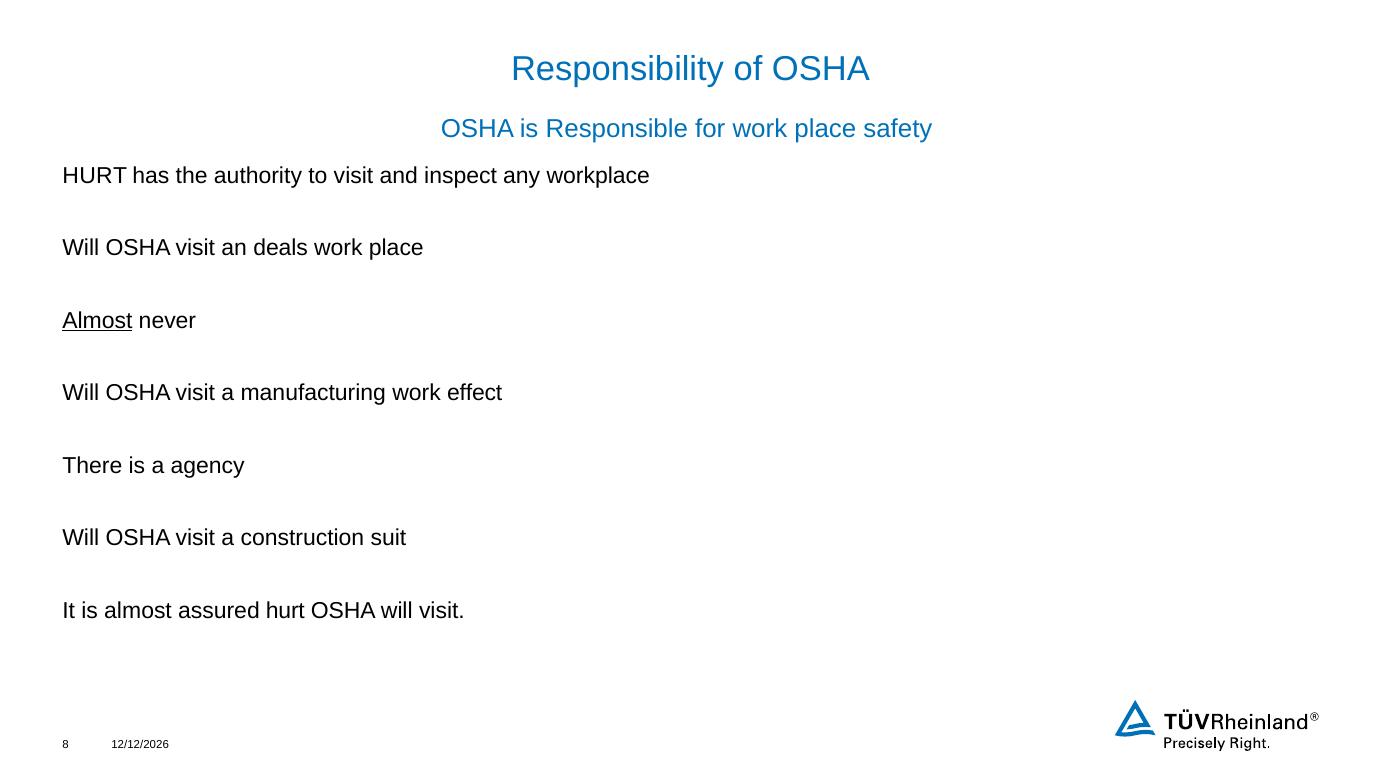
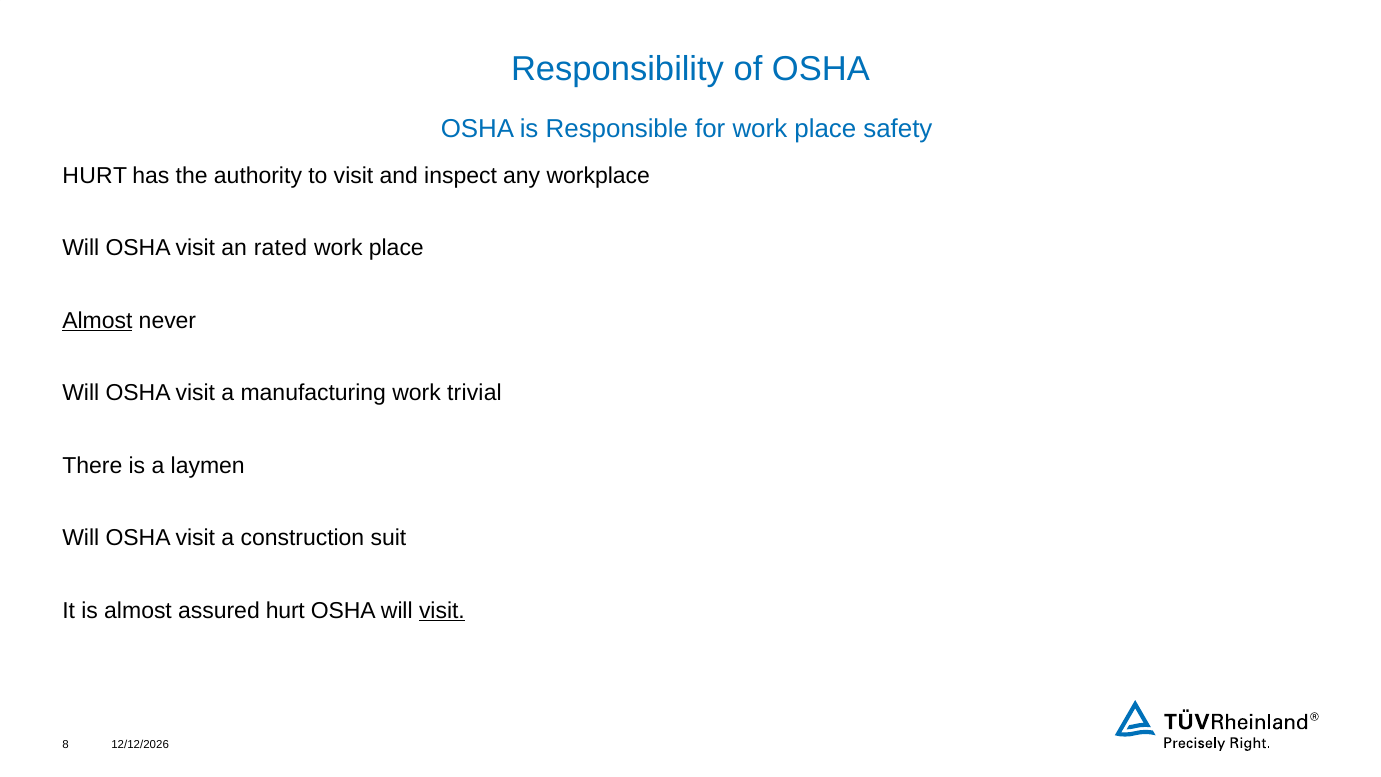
deals: deals -> rated (280, 248)
effect: effect -> trivial (474, 393)
agency: agency -> laymen (208, 466)
visit underline: none -> present (442, 611)
